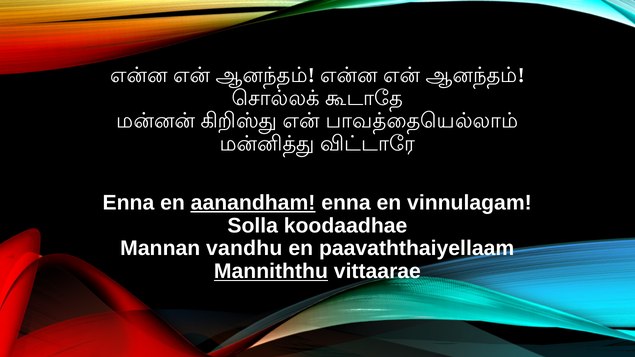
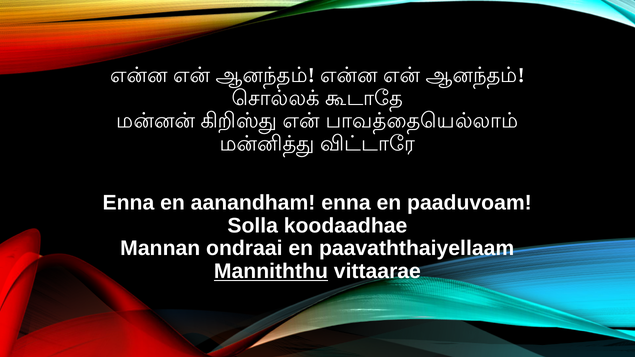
aanandham underline: present -> none (253, 203)
vinnulagam: vinnulagam -> paaduvoam (469, 203)
vandhu: vandhu -> ondraai (244, 249)
